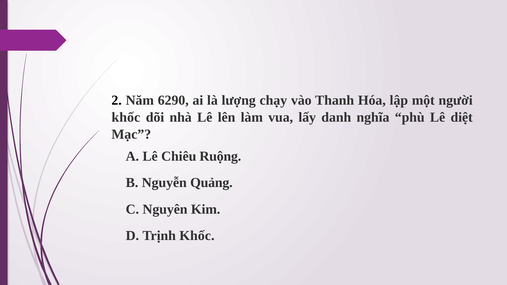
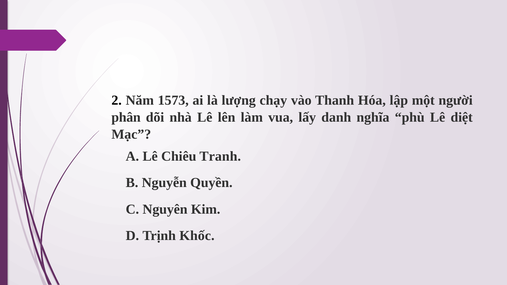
6290: 6290 -> 1573 (173, 100)
khốc: khốc -> phân (126, 117)
Ruộng: Ruộng -> Tranh (220, 156)
Quảng: Quảng -> Quyền (211, 183)
